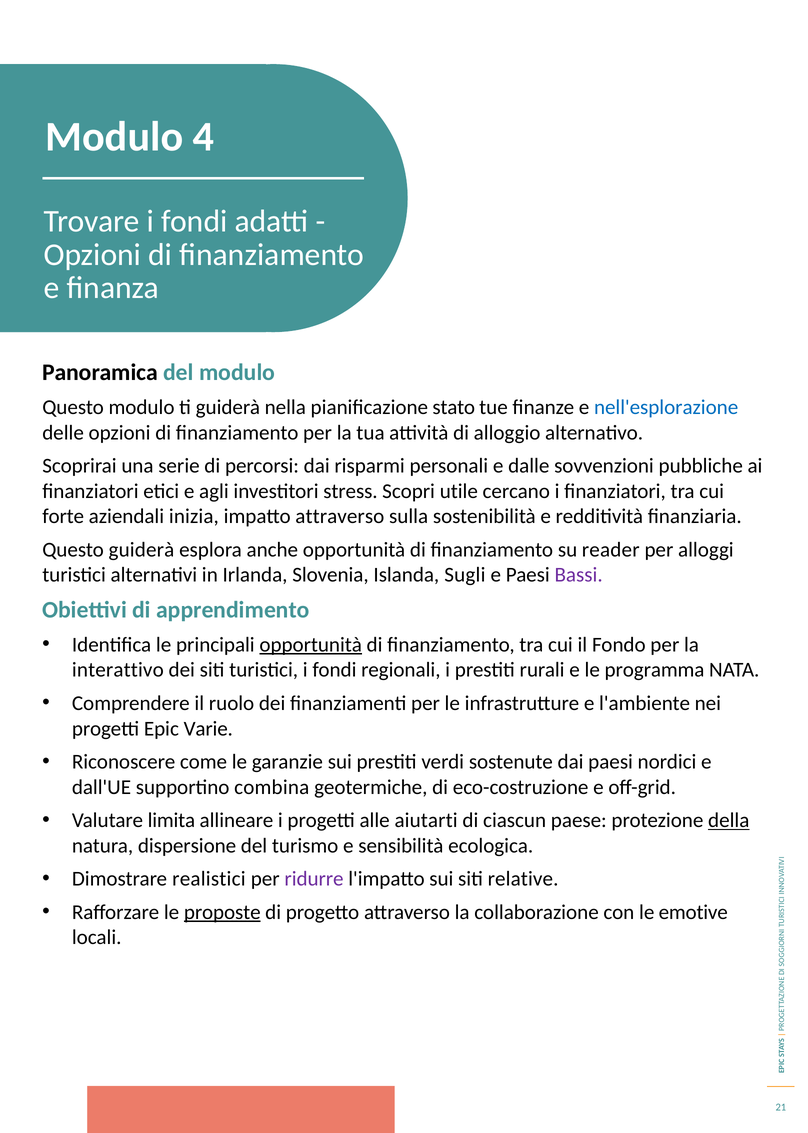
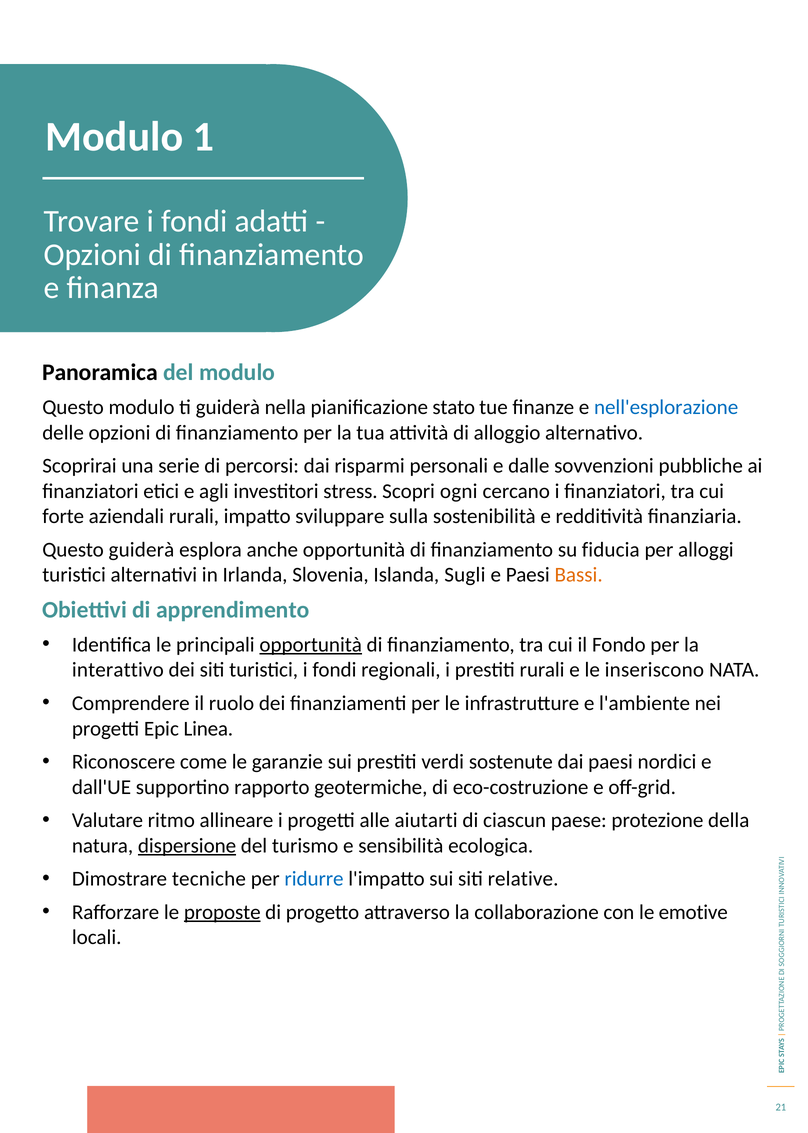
4: 4 -> 1 (204, 137)
utile: utile -> ogni (459, 491)
aziendali inizia: inizia -> rurali (194, 517)
impatto attraverso: attraverso -> sviluppare (340, 517)
reader: reader -> fiducia (611, 550)
Bassi colour: purple -> orange (579, 575)
programma: programma -> inseriscono (654, 670)
Varie: Varie -> Linea (208, 729)
combina: combina -> rapporto (272, 787)
limita: limita -> ritmo (171, 821)
della underline: present -> none (729, 821)
dispersione underline: none -> present (187, 846)
realistici: realistici -> tecniche (209, 879)
ridurre colour: purple -> blue (314, 879)
